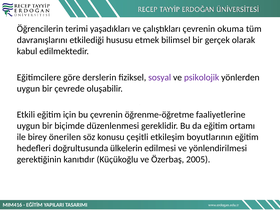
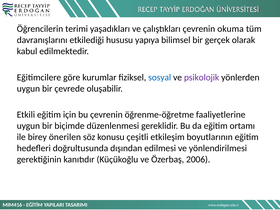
etmek: etmek -> yapıya (147, 40)
derslerin: derslerin -> kurumlar (99, 77)
sosyal colour: purple -> blue (160, 77)
ülkelerin: ülkelerin -> dışından (126, 148)
2005: 2005 -> 2006 (198, 160)
